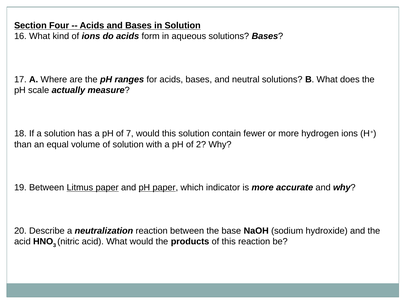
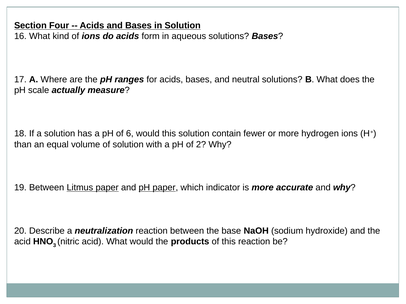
7: 7 -> 6 (130, 134)
